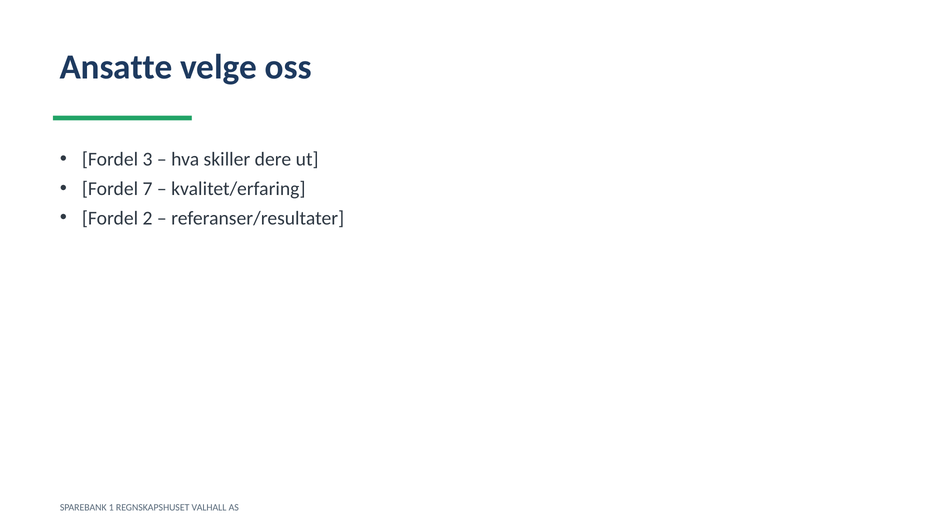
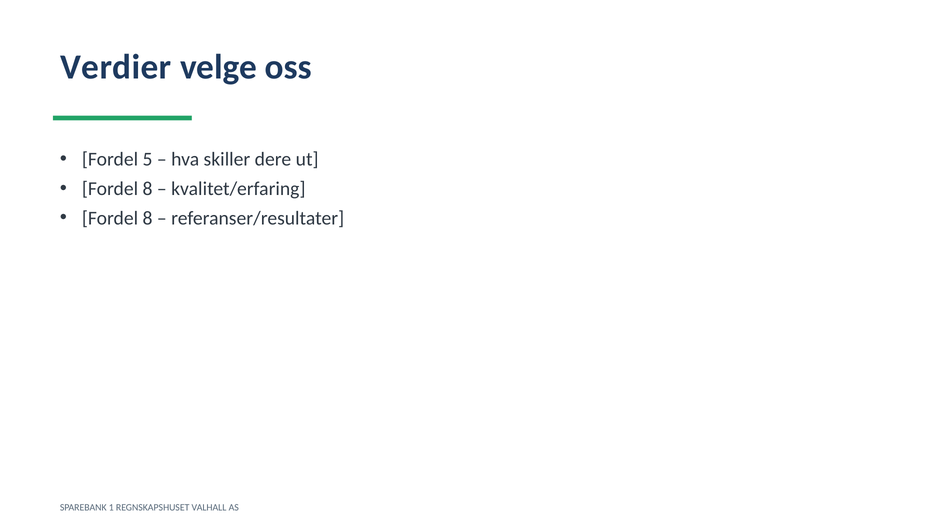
Ansatte: Ansatte -> Verdier (116, 67)
3: 3 -> 5 (148, 159)
7: 7 -> 8 (148, 189)
2: 2 -> 8 (148, 218)
